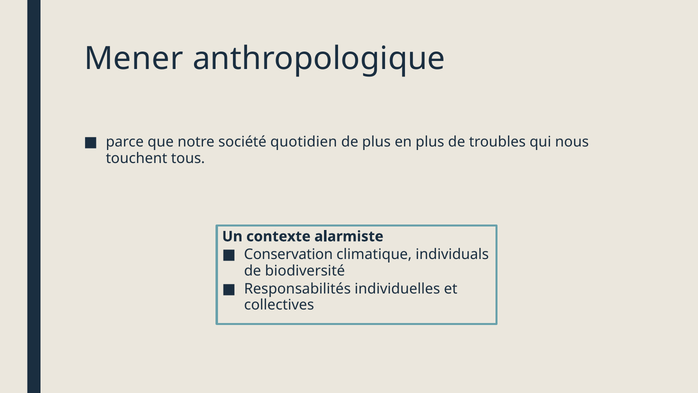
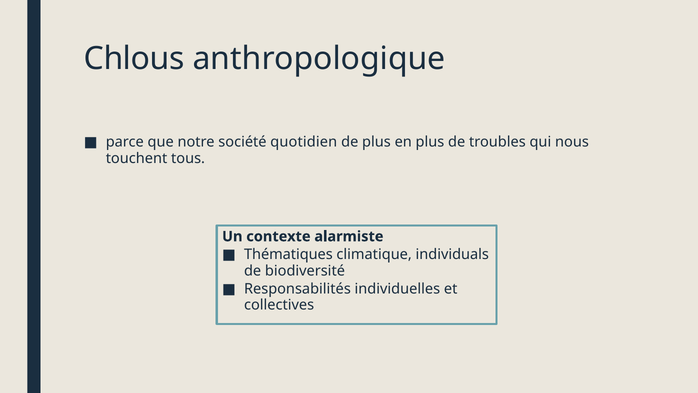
Mener: Mener -> Chlous (134, 59)
Conservation: Conservation -> Thématiques (288, 254)
